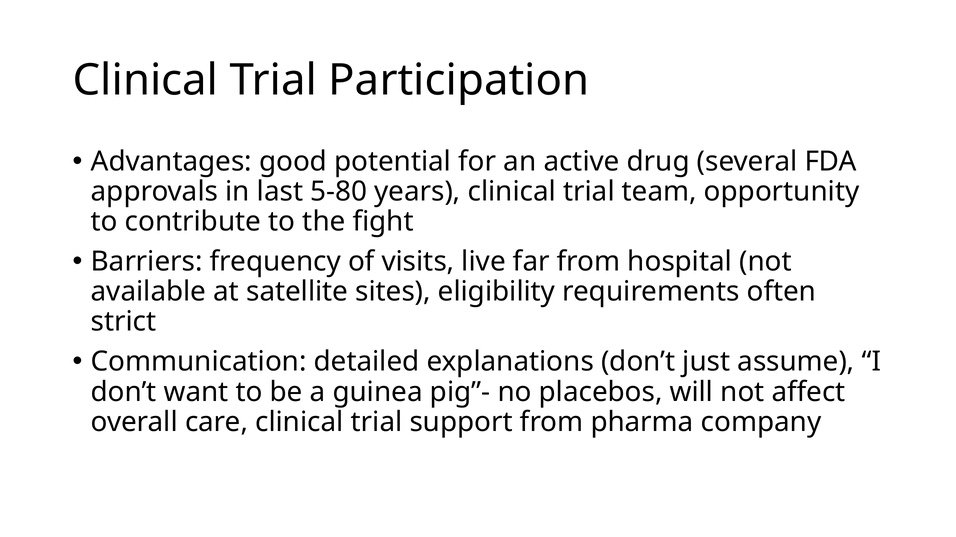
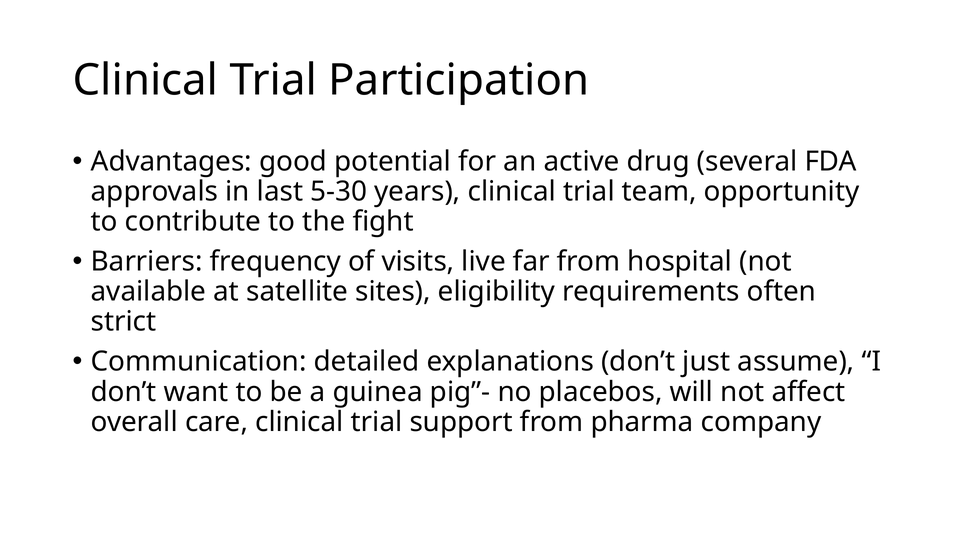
5-80: 5-80 -> 5-30 (339, 192)
